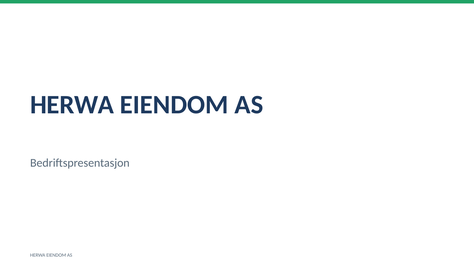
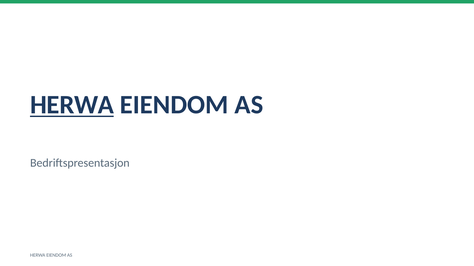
HERWA underline: none -> present (72, 105)
